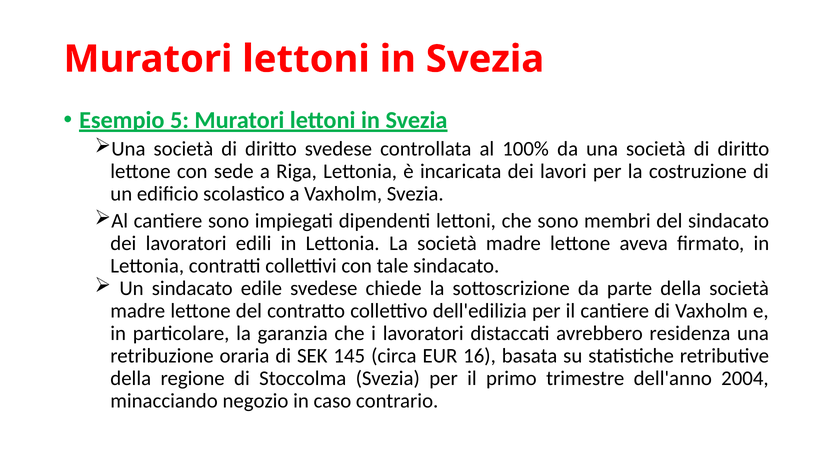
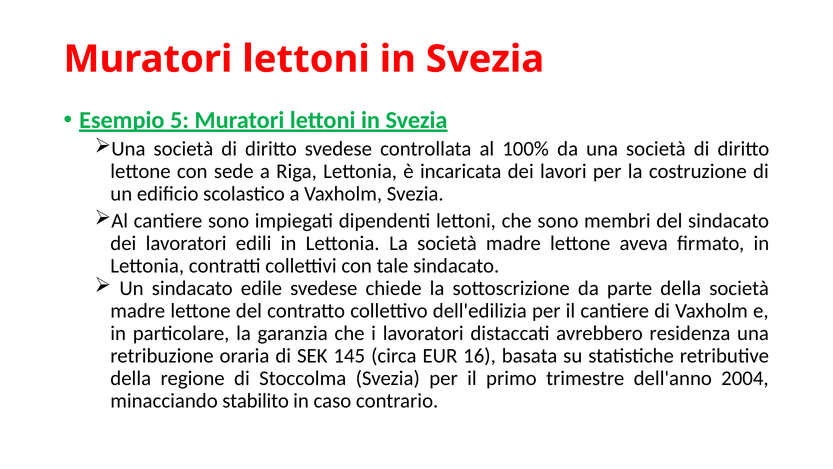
negozio: negozio -> stabilito (256, 401)
